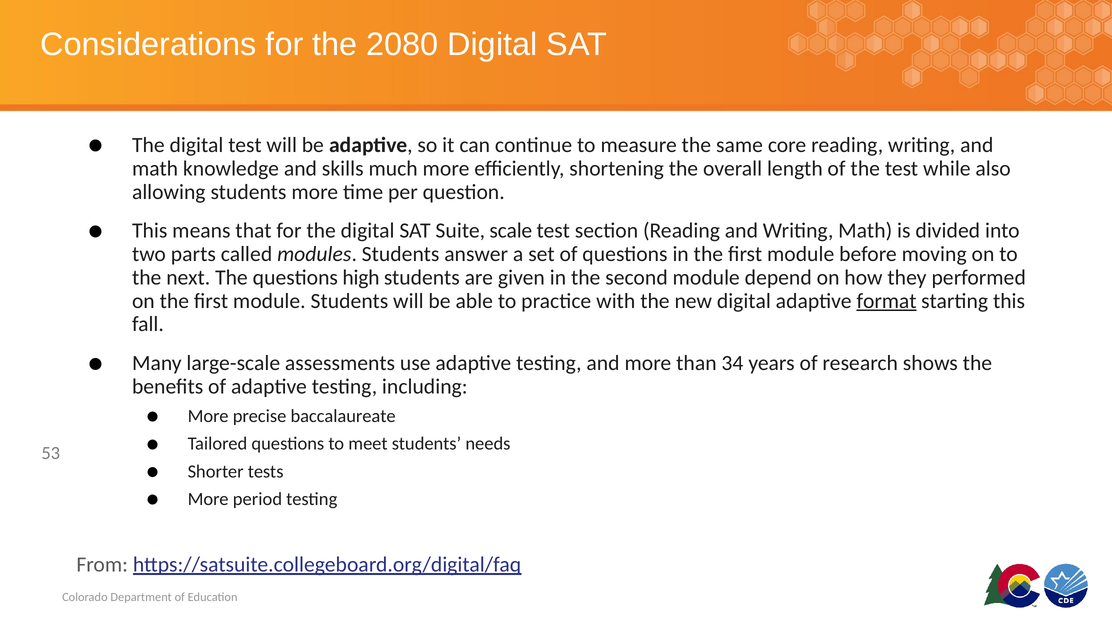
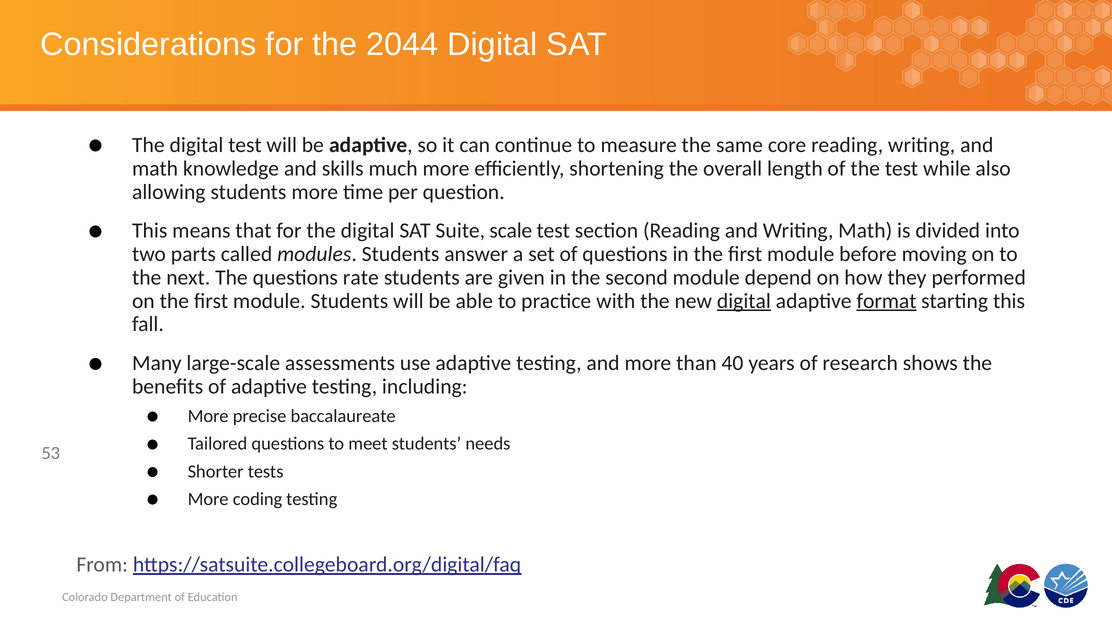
2080: 2080 -> 2044 (402, 45)
high: high -> rate (361, 277)
digital underline: none -> present (744, 301)
34: 34 -> 40 (732, 363)
period: period -> coding (258, 499)
